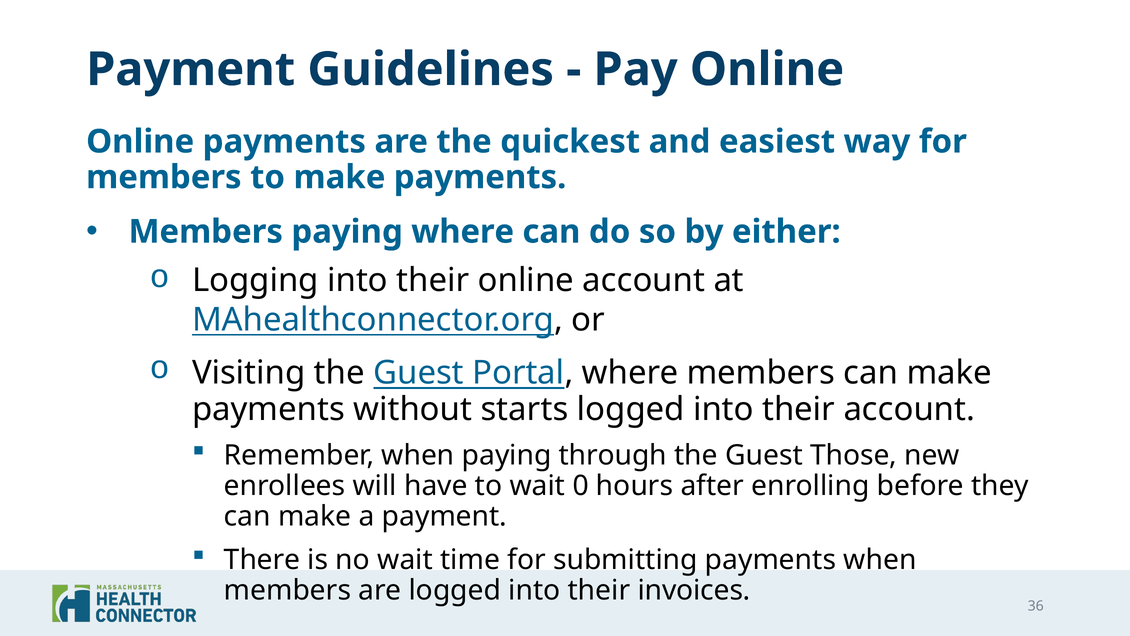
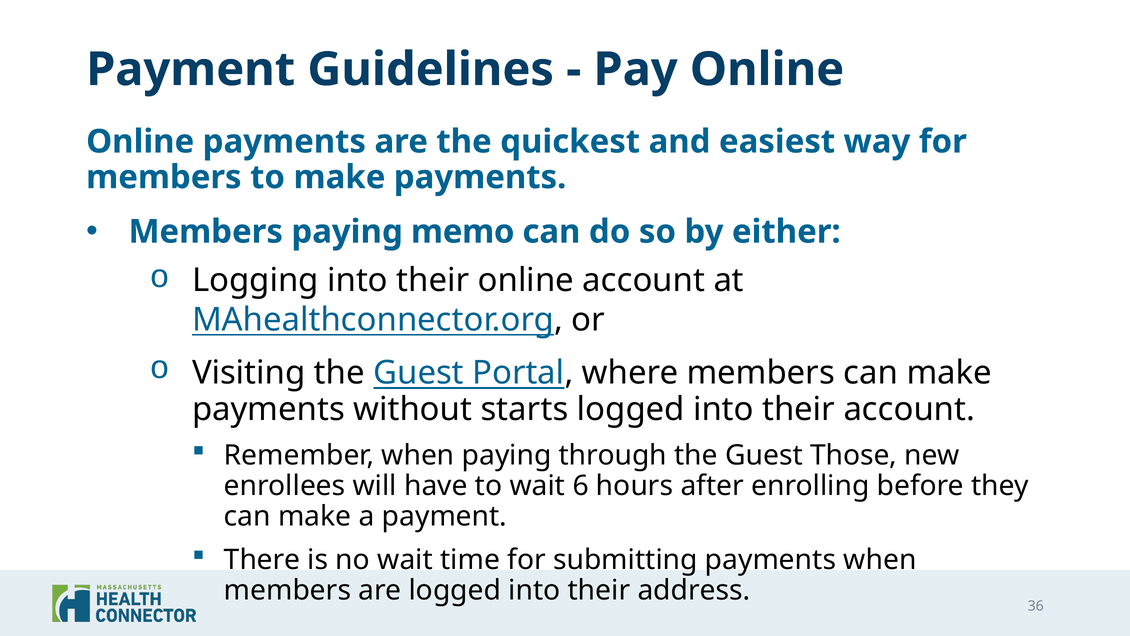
paying where: where -> memo (463, 232)
0: 0 -> 6 (581, 486)
invoices: invoices -> address (694, 590)
